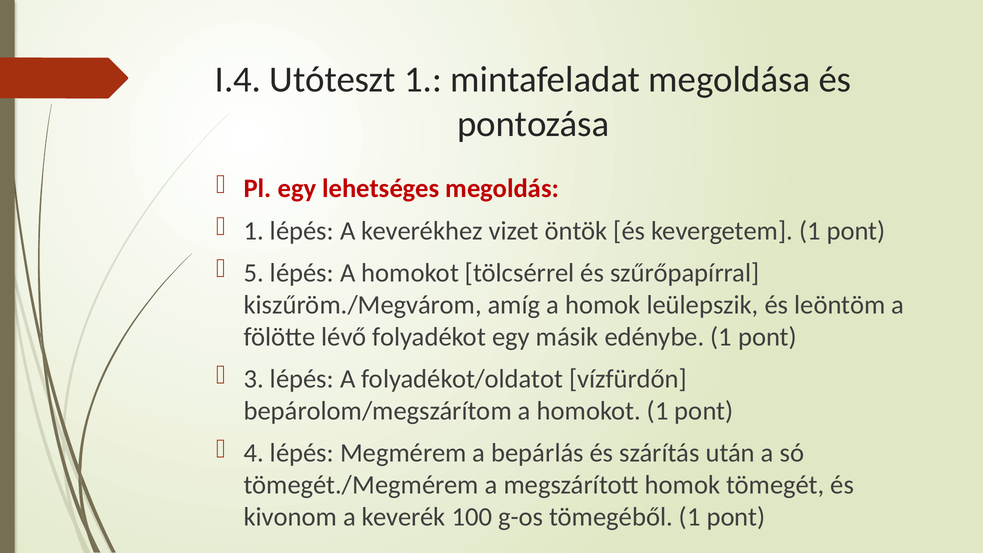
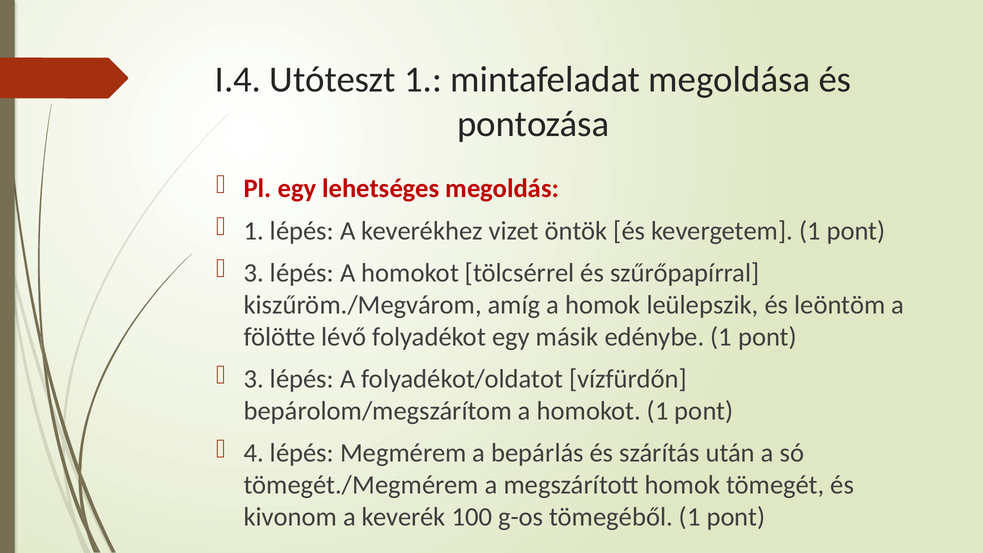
5: 5 -> 3 (254, 273)
